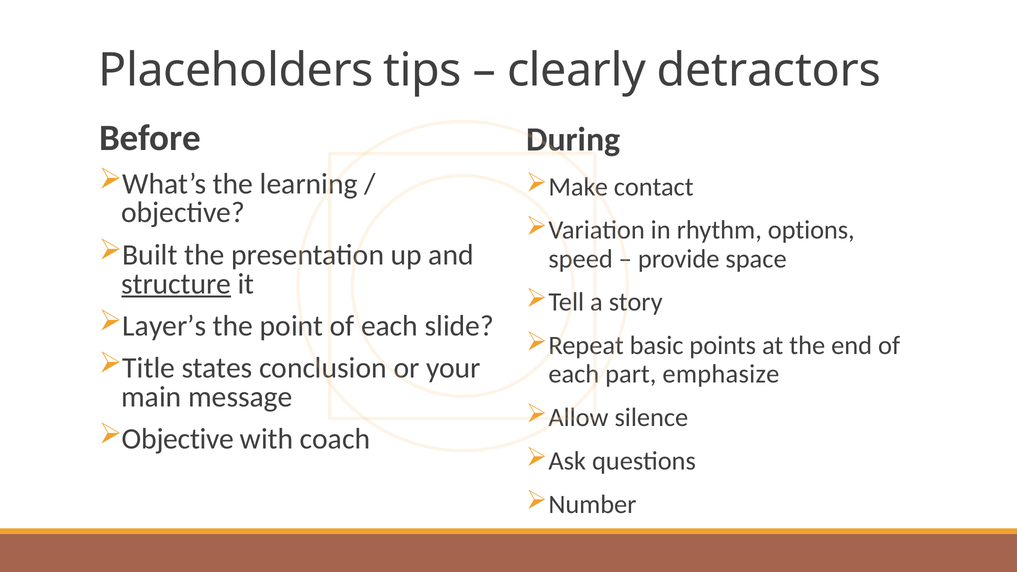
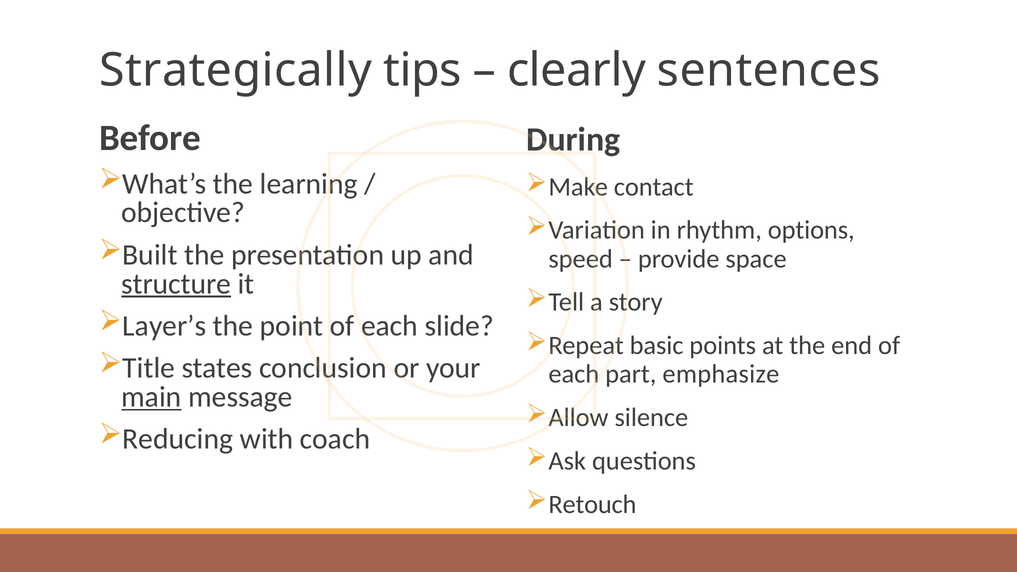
Placeholders: Placeholders -> Strategically (236, 70)
detractors: detractors -> sentences (769, 70)
main underline: none -> present (151, 397)
Objective: Objective -> Reducing (178, 439)
Number: Number -> Retouch (592, 505)
